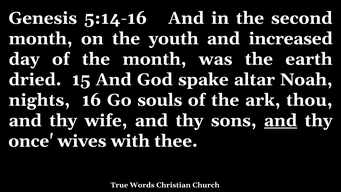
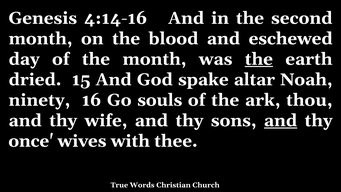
5:14-16: 5:14-16 -> 4:14-16 (116, 18)
youth: youth -> blood (174, 39)
increased: increased -> eschewed (291, 39)
the underline: none -> present (259, 59)
nights: nights -> ninety (39, 100)
